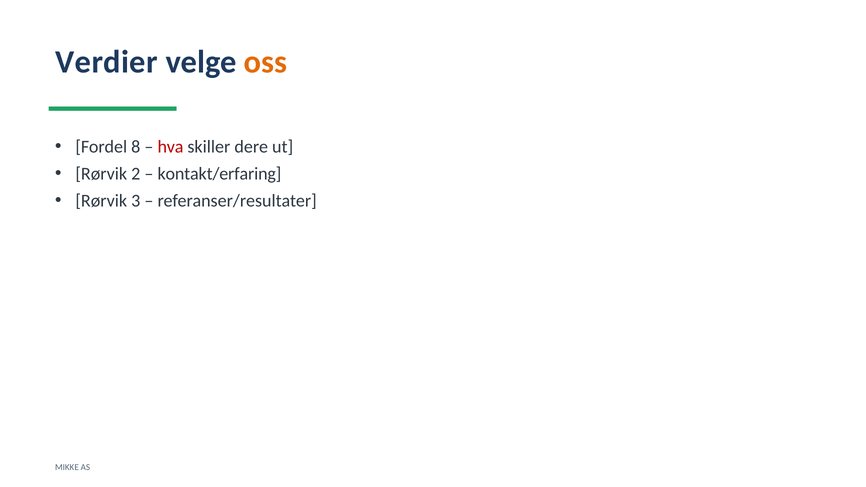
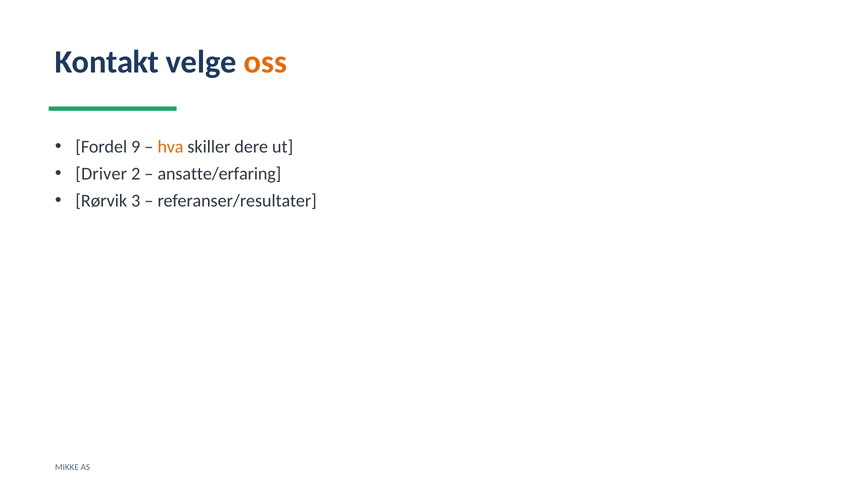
Verdier: Verdier -> Kontakt (107, 62)
8: 8 -> 9 (136, 147)
hva colour: red -> orange (170, 147)
Rørvik: Rørvik -> Driver (101, 174)
kontakt/erfaring: kontakt/erfaring -> ansatte/erfaring (219, 174)
